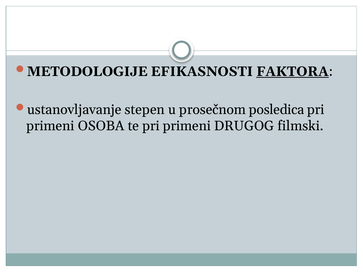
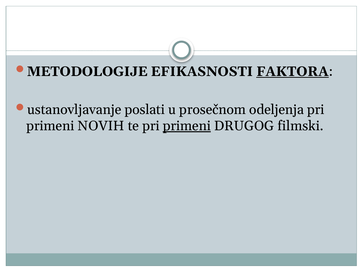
stepen: stepen -> poslati (145, 110)
posledica: posledica -> odeljenja (277, 110)
OSOBA: OSOBA -> NOVIH (101, 126)
primeni underline: none -> present (187, 126)
